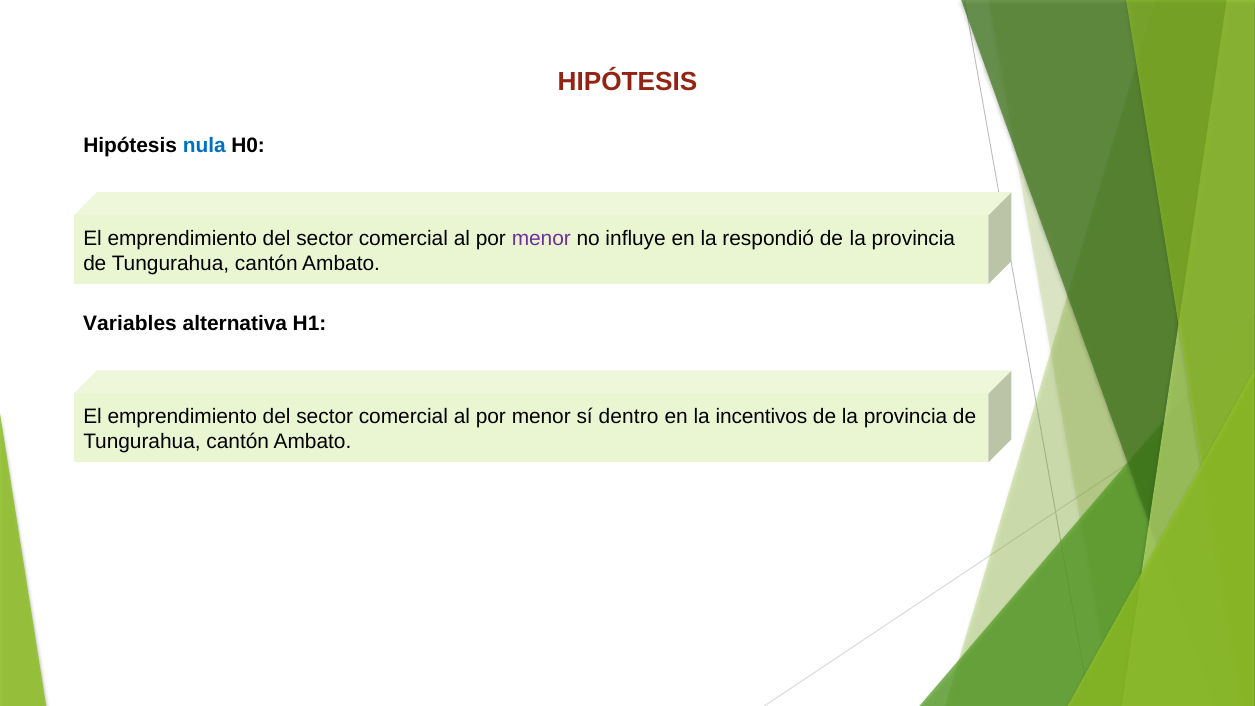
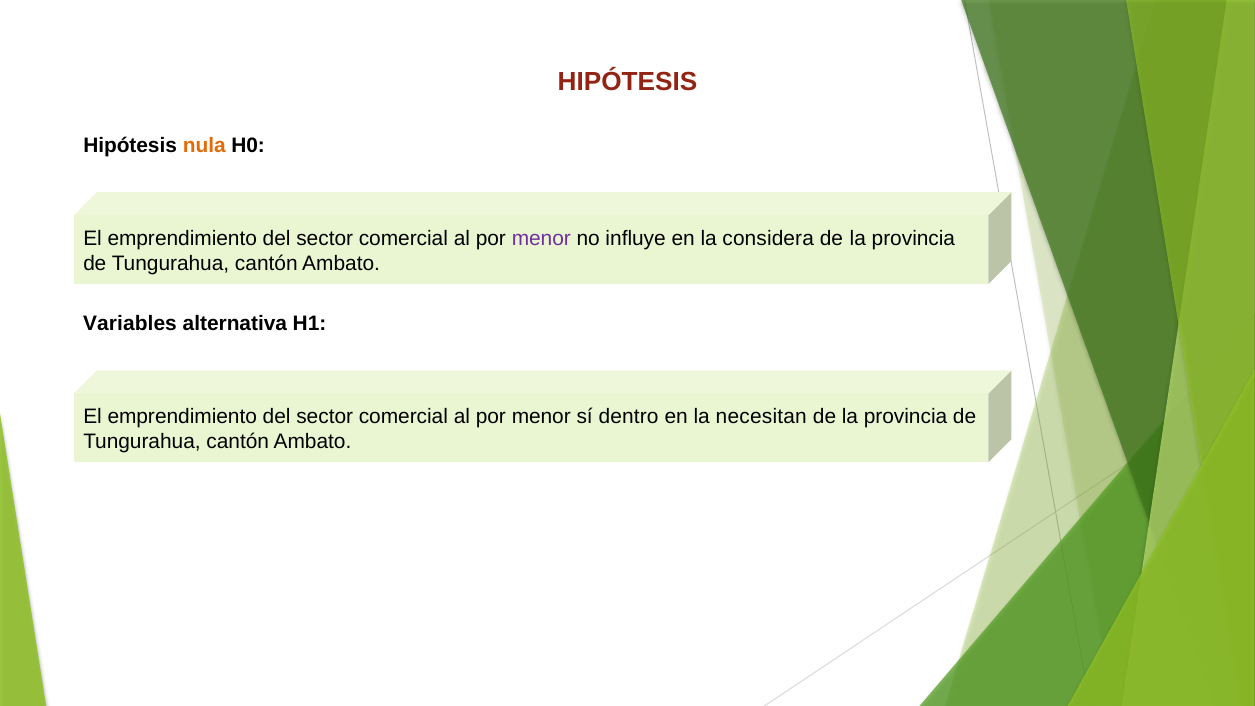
nula colour: blue -> orange (204, 145)
respondió: respondió -> considera (768, 238)
incentivos: incentivos -> necesitan (761, 417)
